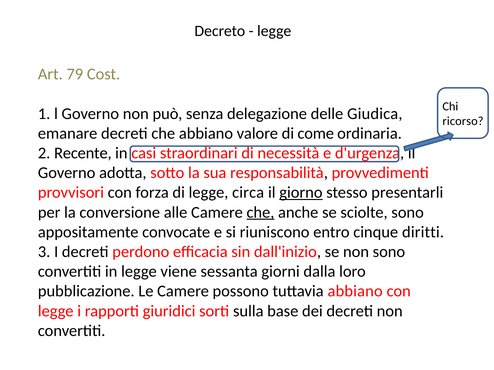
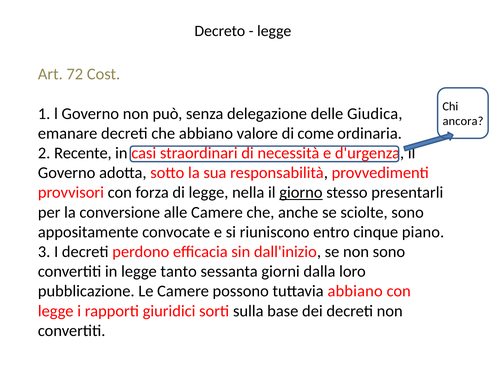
79: 79 -> 72 (75, 74)
ricorso: ricorso -> ancora (463, 121)
circa: circa -> nella (248, 193)
che underline: present -> none (260, 213)
diritti: diritti -> piano (423, 232)
viene: viene -> tanto (179, 272)
